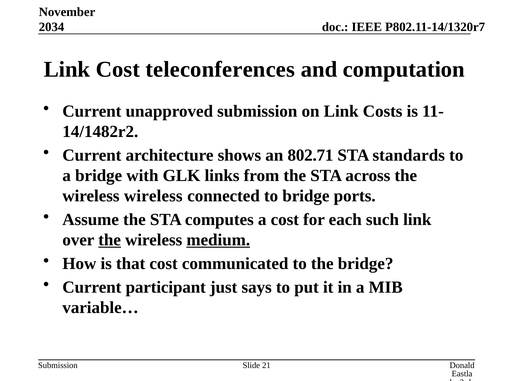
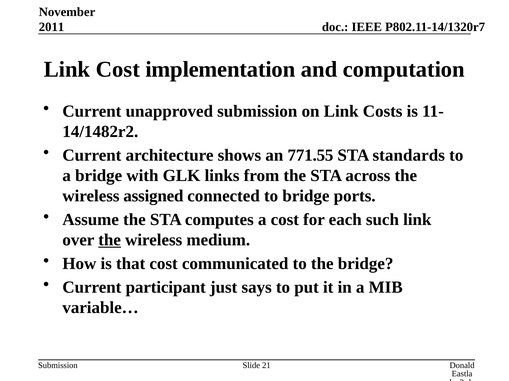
2034: 2034 -> 2011 (52, 27)
teleconferences: teleconferences -> implementation (220, 69)
802.71: 802.71 -> 771.55 (310, 156)
wireless wireless: wireless -> assigned (153, 196)
medium underline: present -> none (218, 240)
